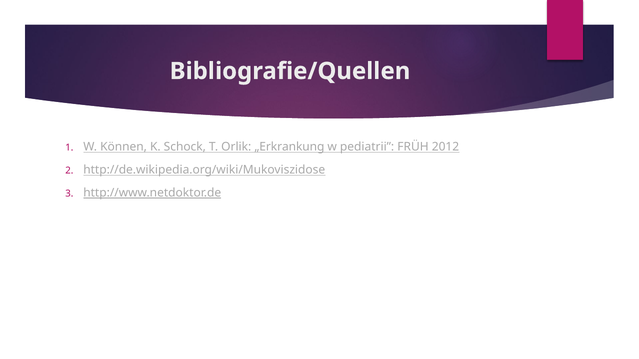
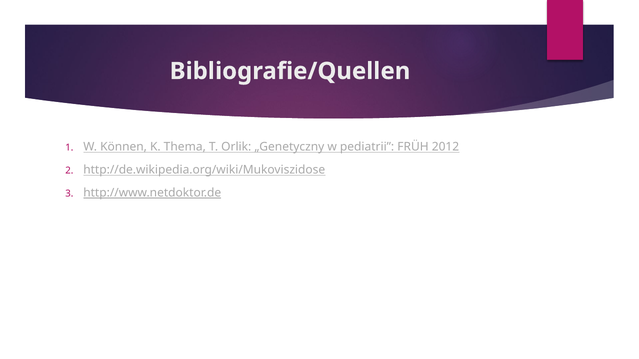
Schock: Schock -> Thema (185, 147)
„Erkrankung: „Erkrankung -> „Genetyczny (289, 147)
